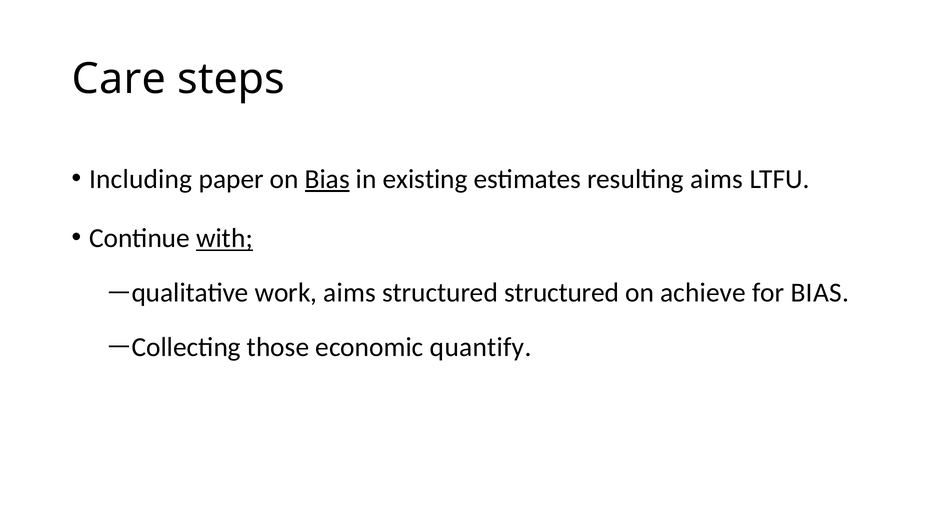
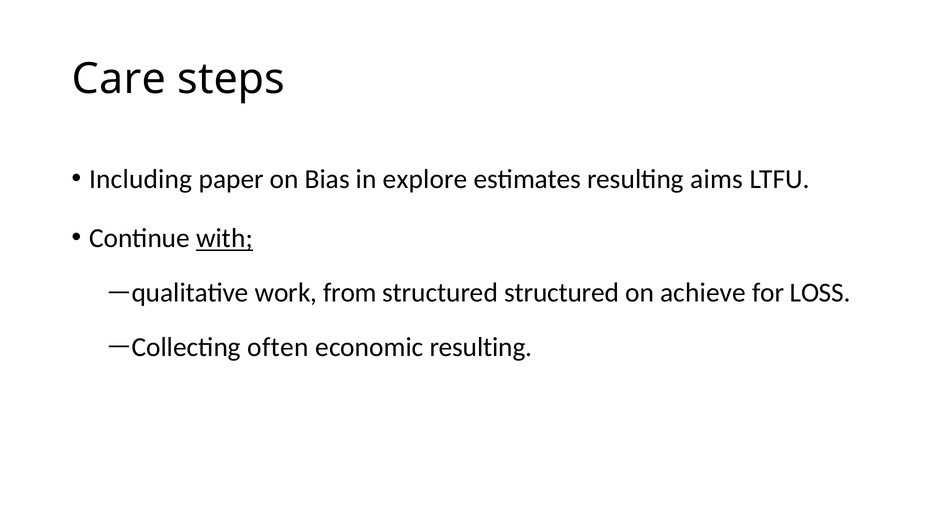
Bias underline: present -> none (327, 179)
existing: existing -> explore (425, 179)
work aims: aims -> from (350, 293)
for BIAS: BIAS -> LOSS (820, 293)
those: those -> often (278, 347)
economic quantify: quantify -> resulting (481, 347)
